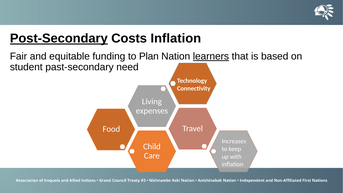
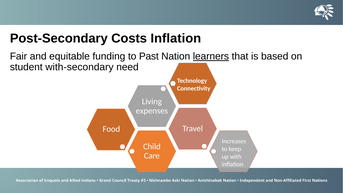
Post-Secondary underline: present -> none (59, 38)
Plan: Plan -> Past (149, 56)
past-secondary: past-secondary -> with-secondary (79, 67)
